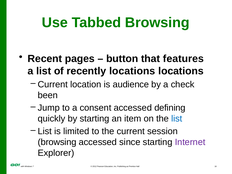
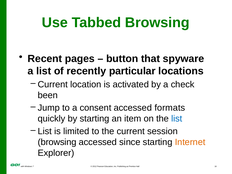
features: features -> spyware (183, 59)
recently locations: locations -> particular (132, 71)
audience: audience -> activated (131, 84)
defining: defining -> formats (170, 108)
Internet colour: purple -> orange (190, 142)
